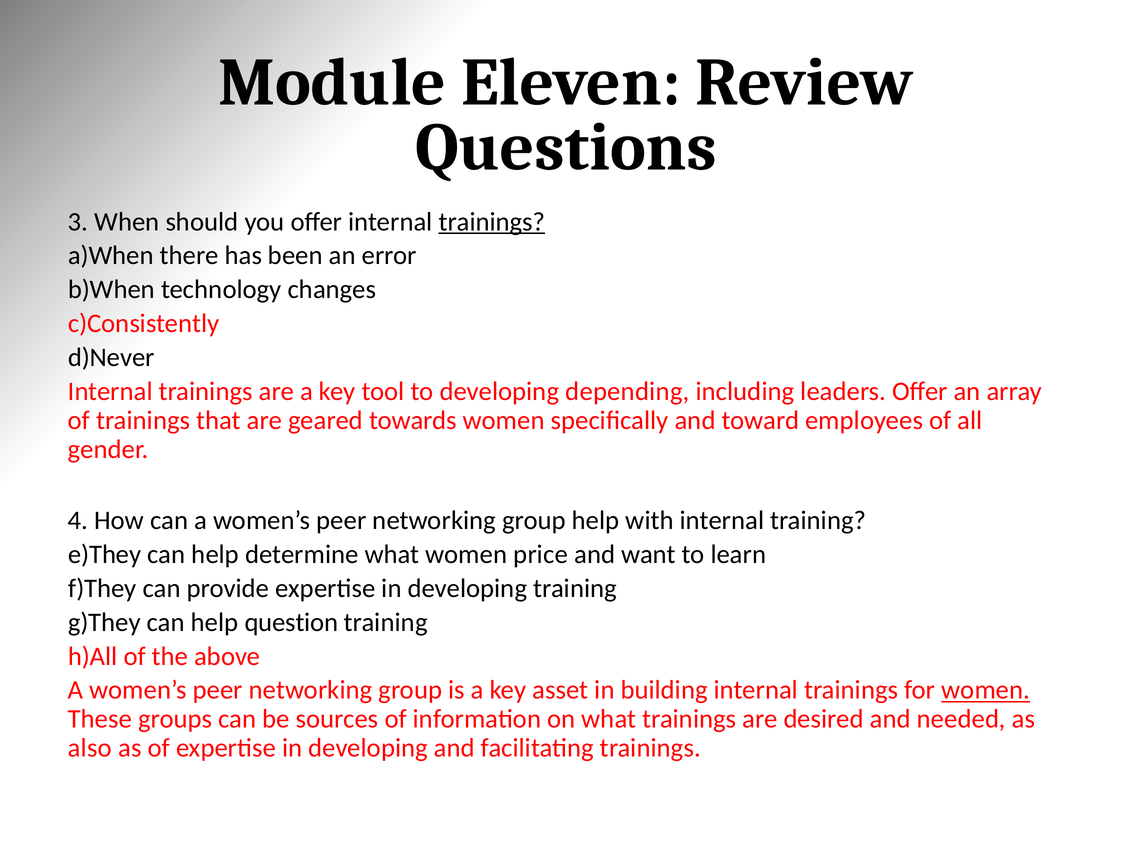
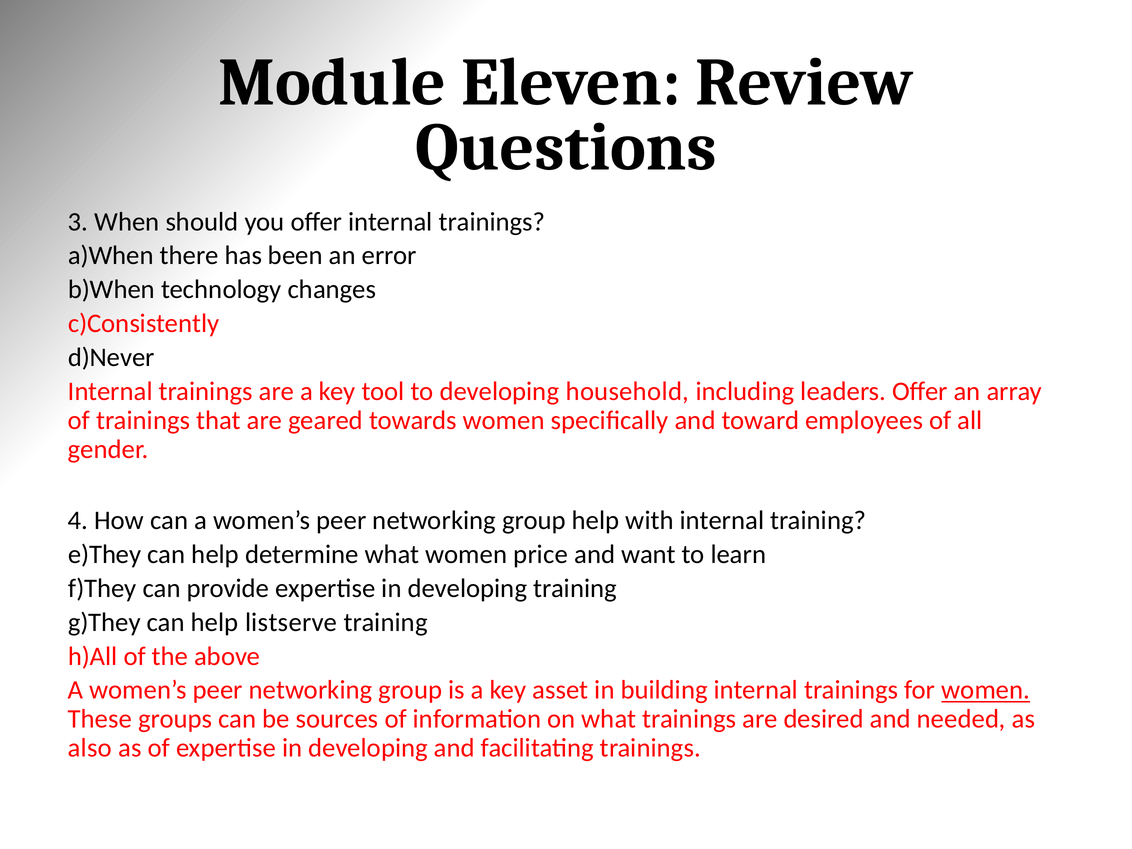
trainings underline: present -> none (492, 222)
depending: depending -> household (627, 391)
question: question -> listserve (291, 622)
